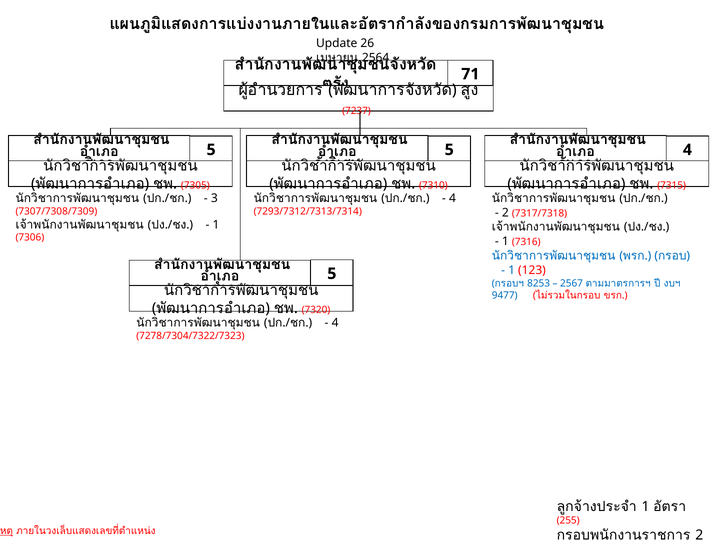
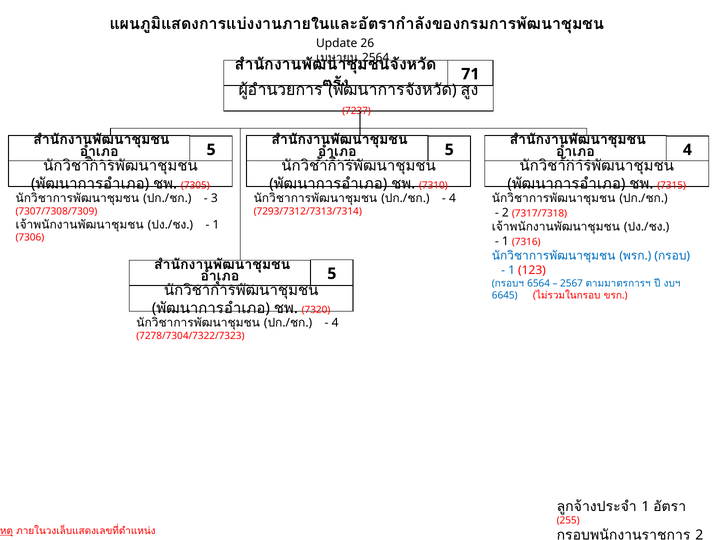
8253: 8253 -> 6564 (539, 283)
9477: 9477 -> 6645 (505, 295)
